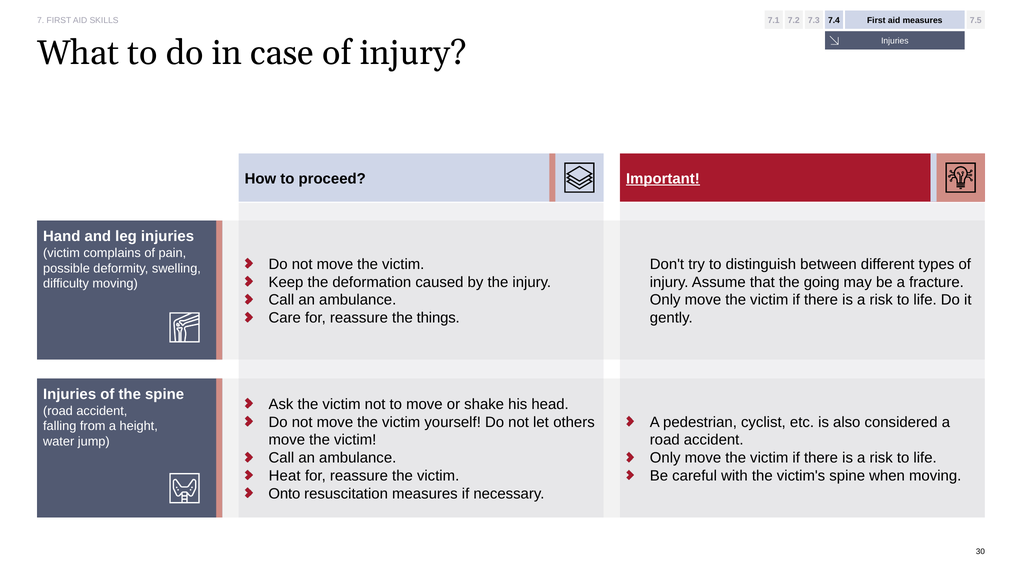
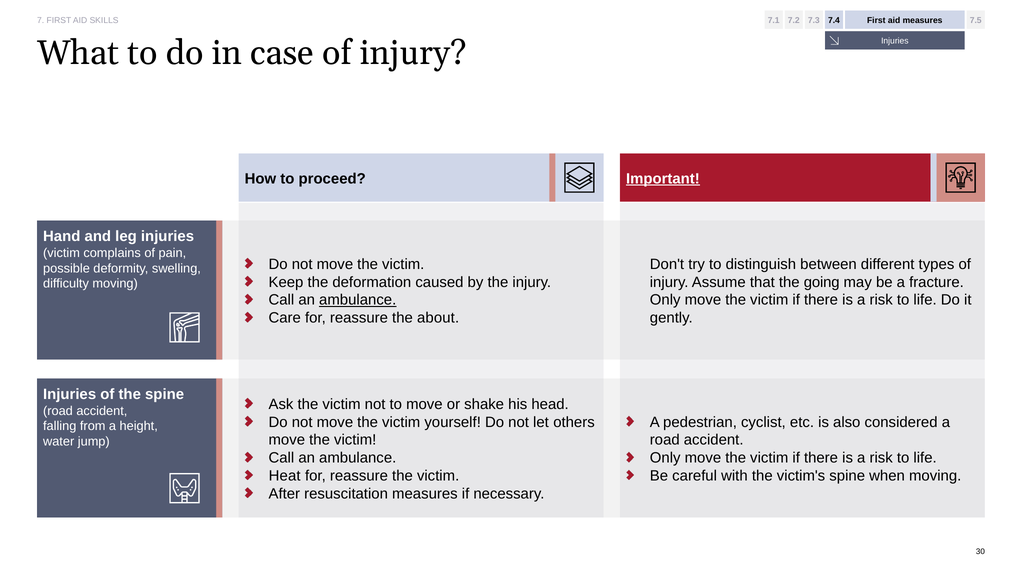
ambulance underline: none -> present (358, 300)
things: things -> about (438, 318)
Onto: Onto -> After (284, 494)
